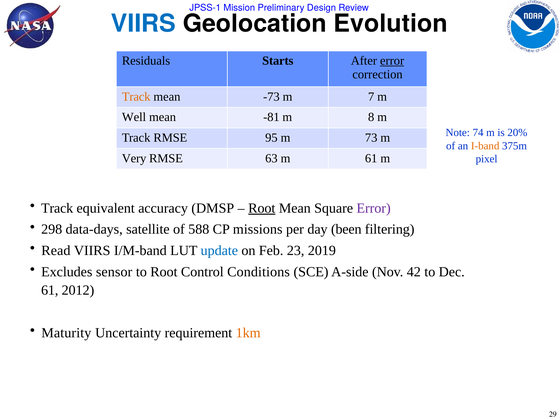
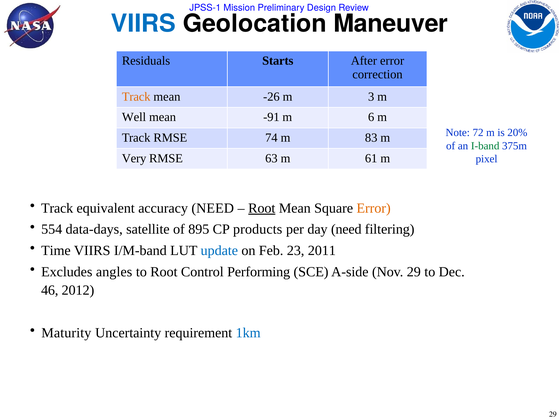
Evolution: Evolution -> Maneuver (391, 23)
error underline: present -> none (392, 61)
-73: -73 -> -26 (271, 97)
7: 7 -> 3 (371, 97)
-81: -81 -> -91 (271, 117)
8: 8 -> 6 (371, 117)
74: 74 -> 72 (478, 133)
95: 95 -> 74 (271, 138)
73: 73 -> 83 (371, 138)
I-band colour: orange -> green (485, 146)
accuracy DMSP: DMSP -> NEED (213, 208)
Error colour: purple -> orange (374, 208)
298: 298 -> 554 (52, 229)
588: 588 -> 895 (199, 229)
missions: missions -> products (258, 229)
day been: been -> need (346, 229)
Read: Read -> Time (56, 251)
2019: 2019 -> 2011 (322, 251)
sensor: sensor -> angles (114, 272)
Conditions: Conditions -> Performing (259, 272)
Nov 42: 42 -> 29 (414, 272)
61: 61 -> 46 (50, 290)
1km colour: orange -> blue (248, 333)
